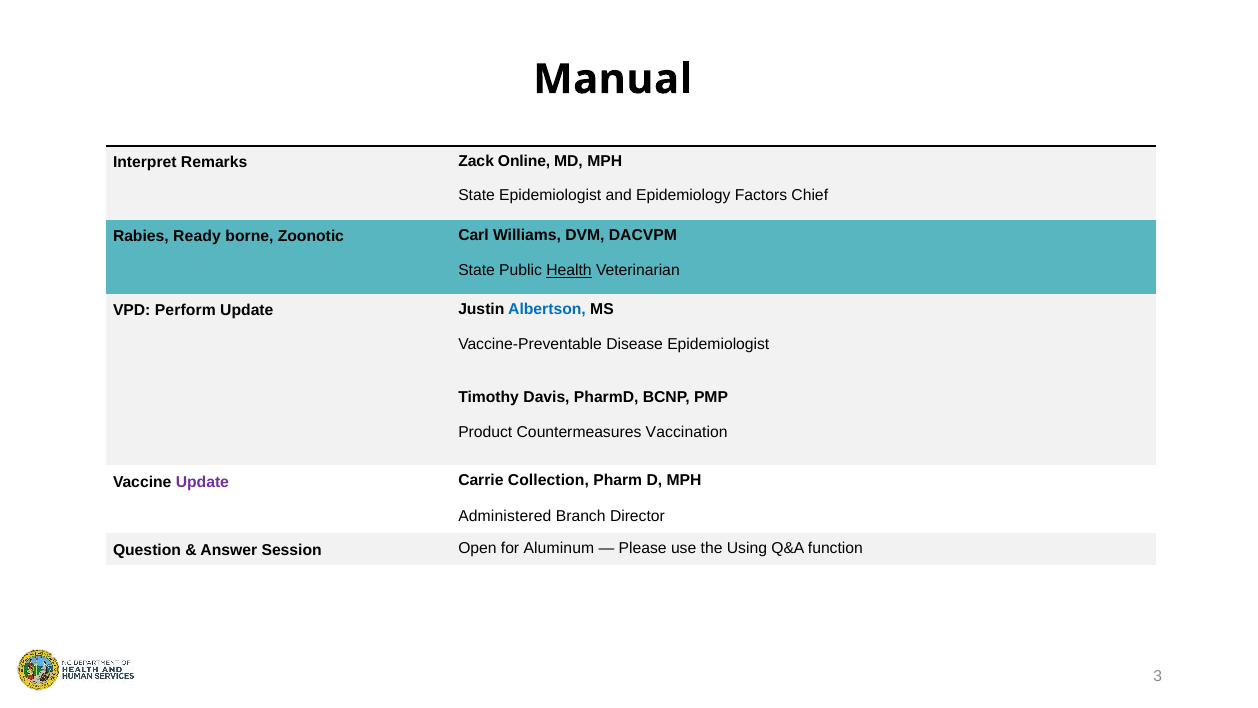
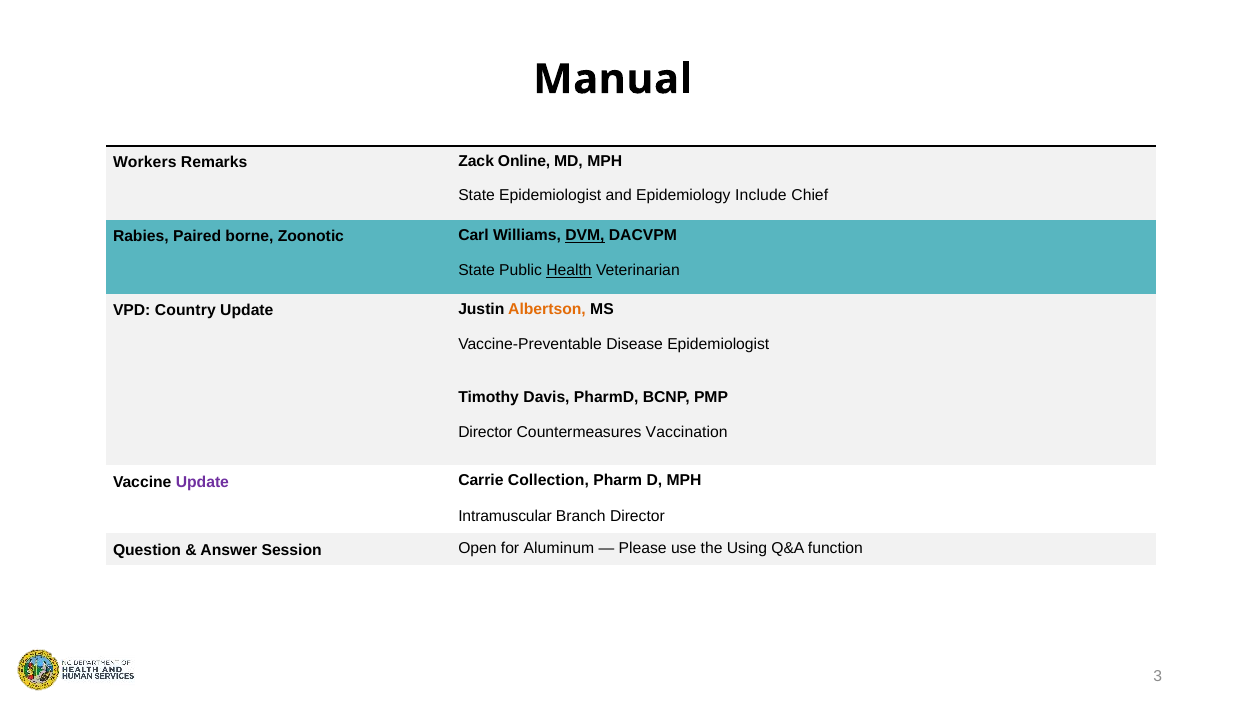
Interpret: Interpret -> Workers (145, 163)
Factors: Factors -> Include (761, 195)
Ready: Ready -> Paired (197, 237)
DVM underline: none -> present (585, 235)
Perform: Perform -> Country (185, 311)
Albertson colour: blue -> orange (547, 309)
Product: Product -> Director (485, 433)
Administered: Administered -> Intramuscular (505, 516)
